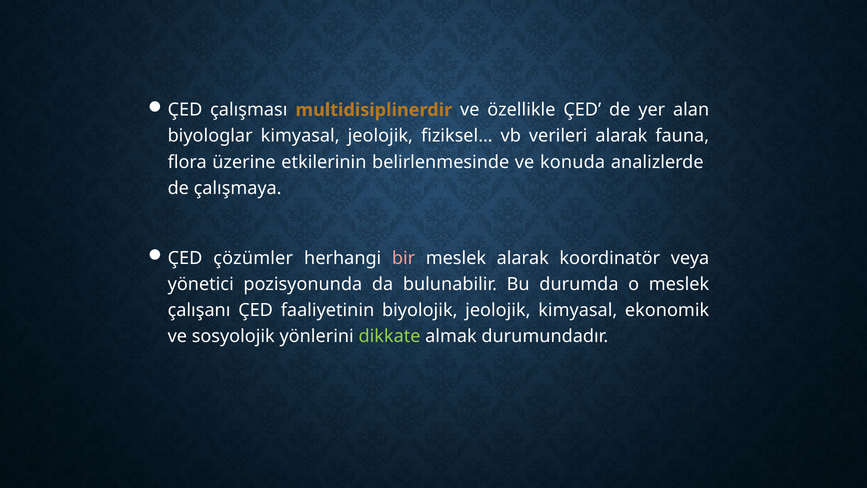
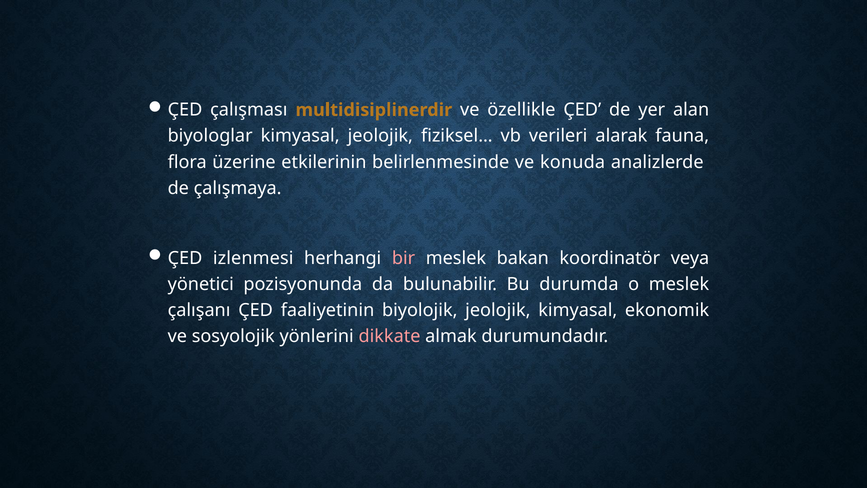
çözümler: çözümler -> izlenmesi (253, 258)
meslek alarak: alarak -> bakan (523, 258)
dikkate colour: light green -> pink (390, 336)
